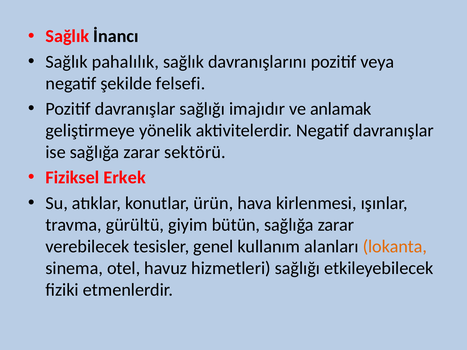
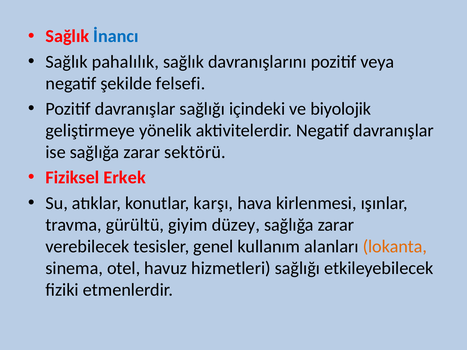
İnancı colour: black -> blue (116, 36)
imajıdır: imajıdır -> içindeki (257, 109)
anlamak: anlamak -> biyolojik (341, 109)
ürün: ürün -> karşı (213, 203)
bütün: bütün -> düzey (236, 225)
